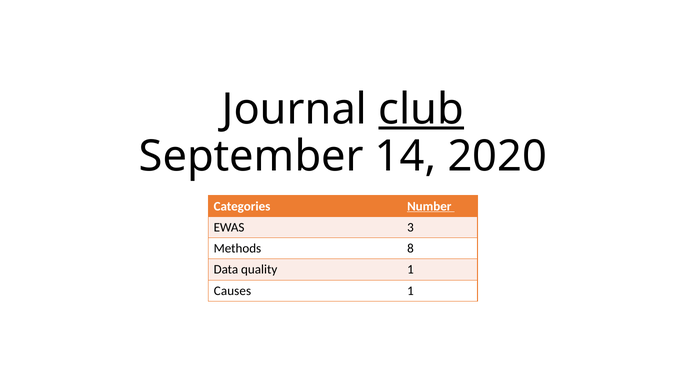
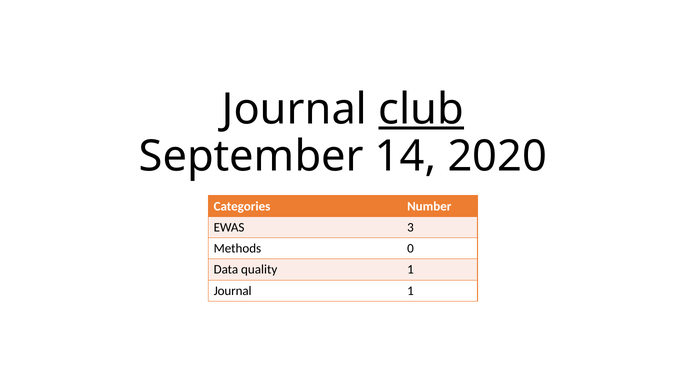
Number​ underline: present -> none (431, 206)
8: 8 -> 0 (410, 248)
Causes: Causes -> Journal (233, 291)
